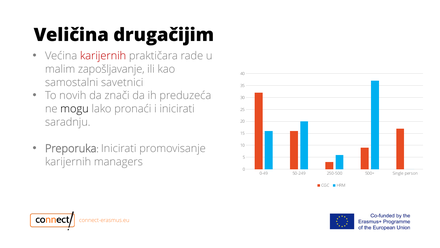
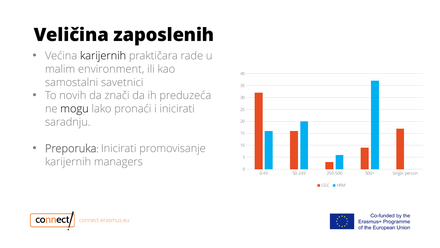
drugačijim: drugačijim -> zaposlenih (164, 35)
karijernih colour: red -> black (103, 56)
zapošljavanje: zapošljavanje -> environment (111, 69)
